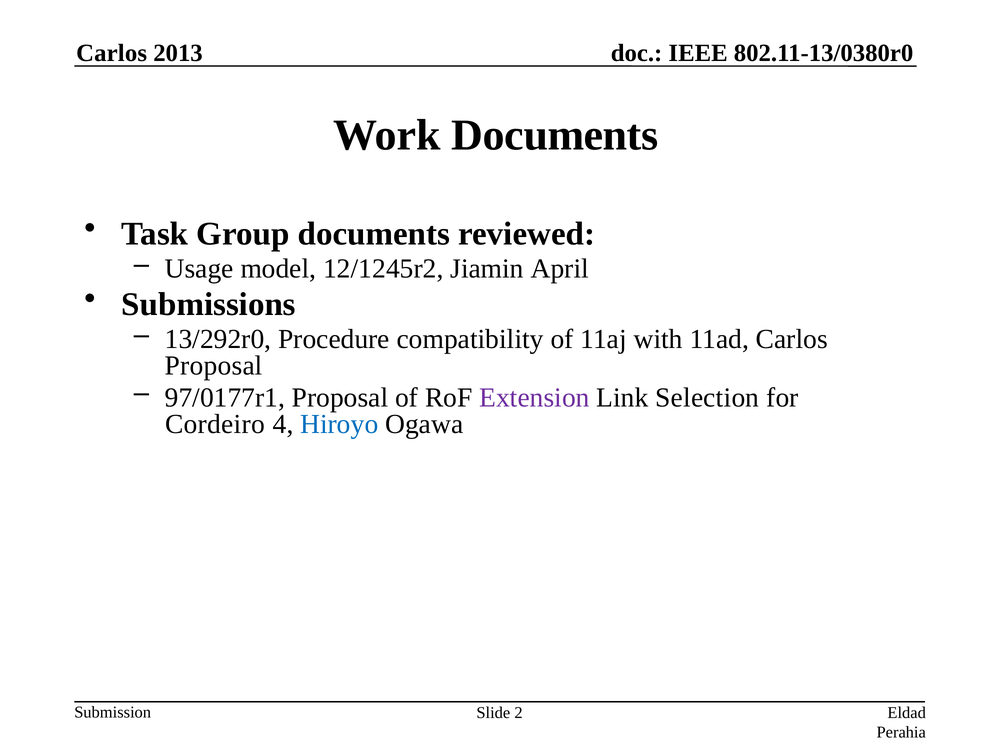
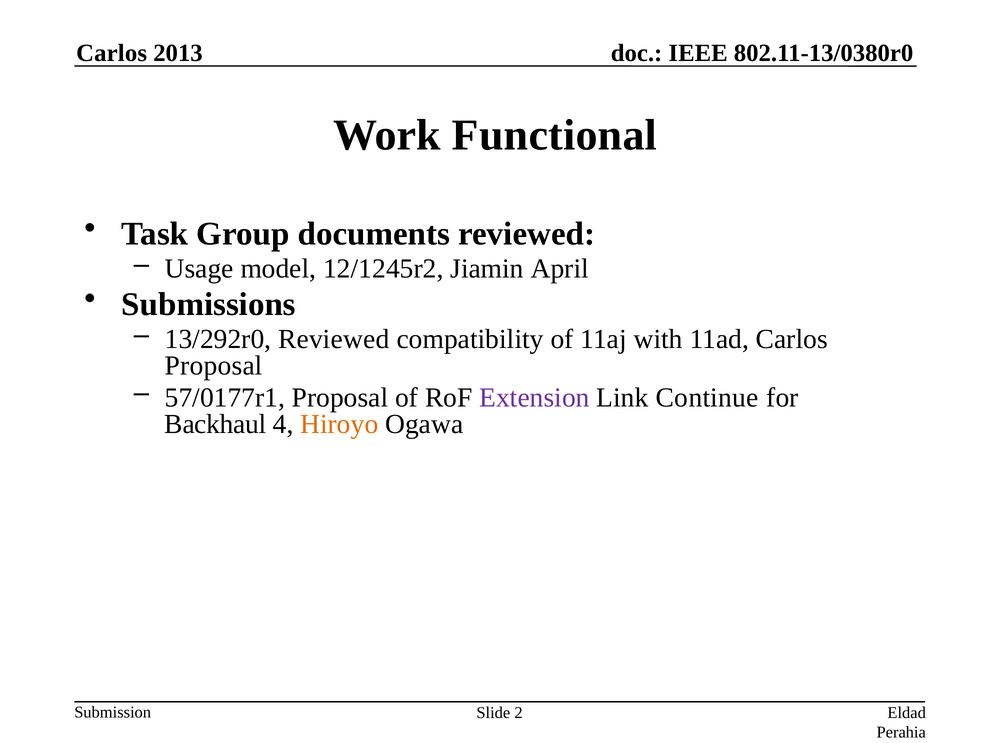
Work Documents: Documents -> Functional (555, 135)
13/292r0 Procedure: Procedure -> Reviewed (334, 339)
97/0177r1: 97/0177r1 -> 57/0177r1 (225, 398)
Selection: Selection -> Continue (707, 398)
Cordeiro: Cordeiro -> Backhaul (215, 424)
Hiroyo colour: blue -> orange (339, 424)
